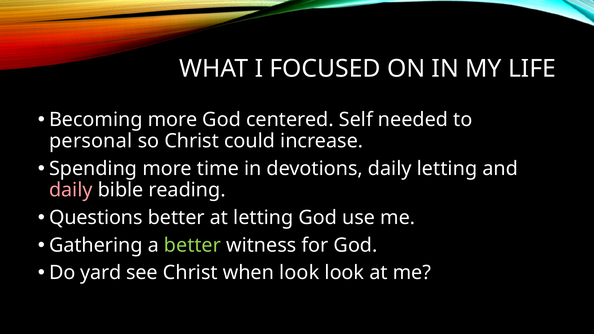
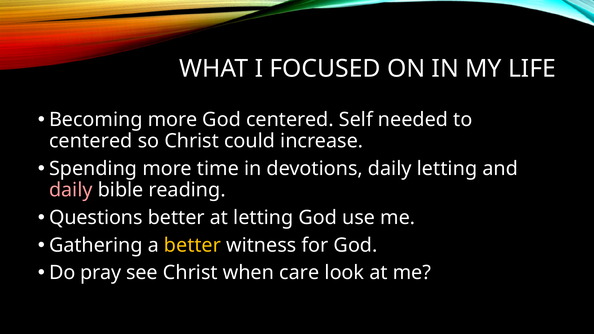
personal: personal -> centered (91, 141)
better colour: light green -> yellow (192, 245)
yard: yard -> pray (101, 273)
when look: look -> care (299, 273)
